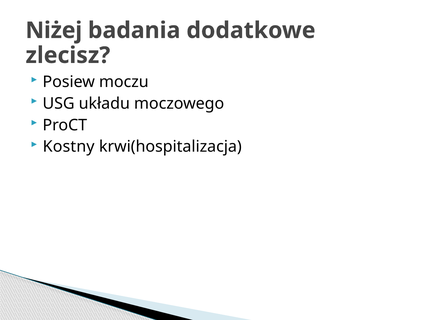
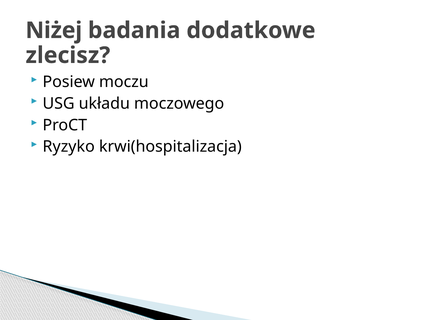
Kostny: Kostny -> Ryzyko (69, 146)
